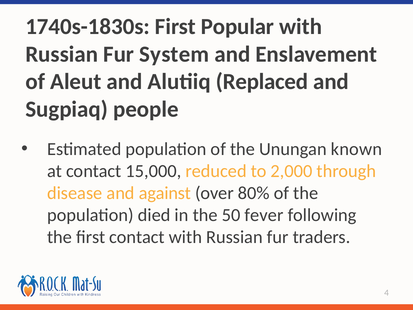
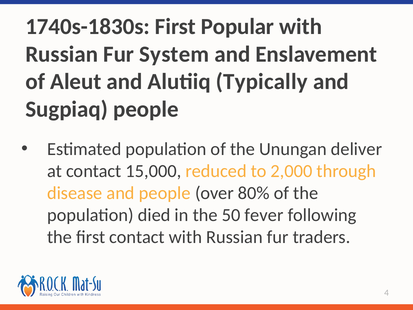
Replaced: Replaced -> Typically (262, 82)
known: known -> deliver (356, 149)
and against: against -> people (165, 193)
